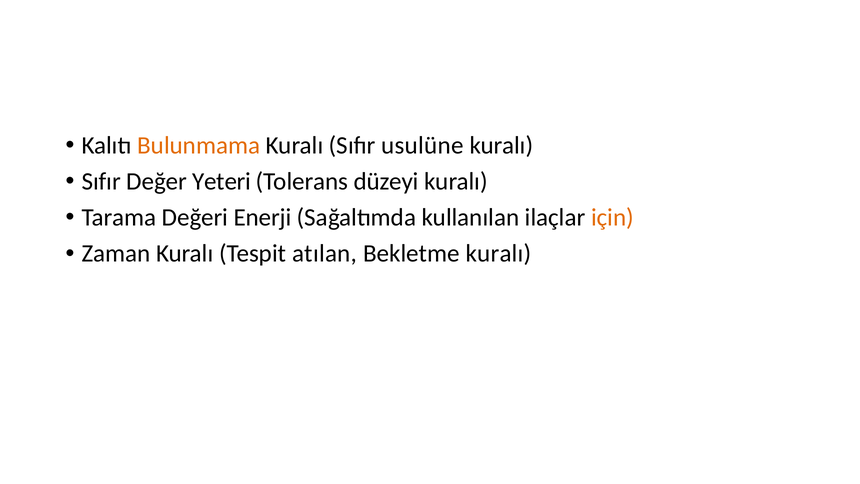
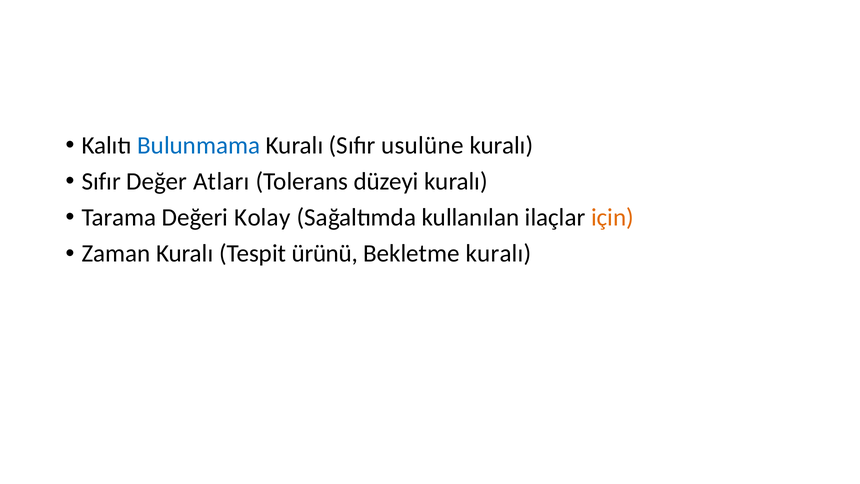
Bulunmama colour: orange -> blue (199, 145)
Yeteri: Yeteri -> Atları (221, 181)
Enerji: Enerji -> Kolay (262, 218)
atılan: atılan -> ürünü (325, 254)
